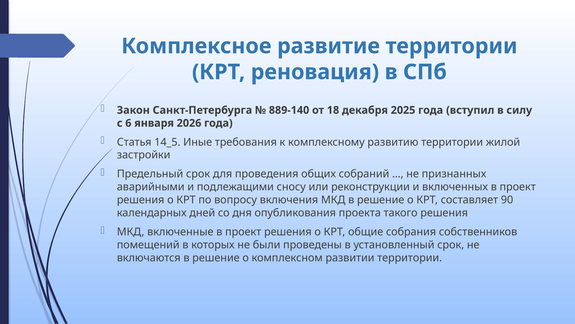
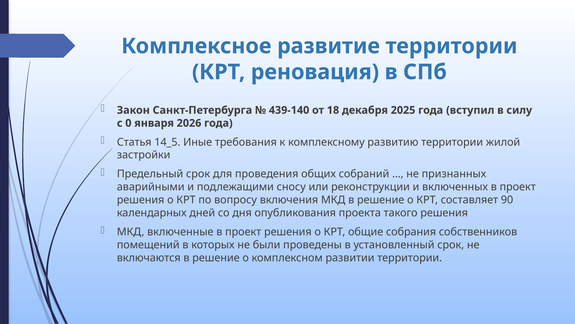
889-140: 889-140 -> 439-140 (289, 110)
6: 6 -> 0 (128, 123)
